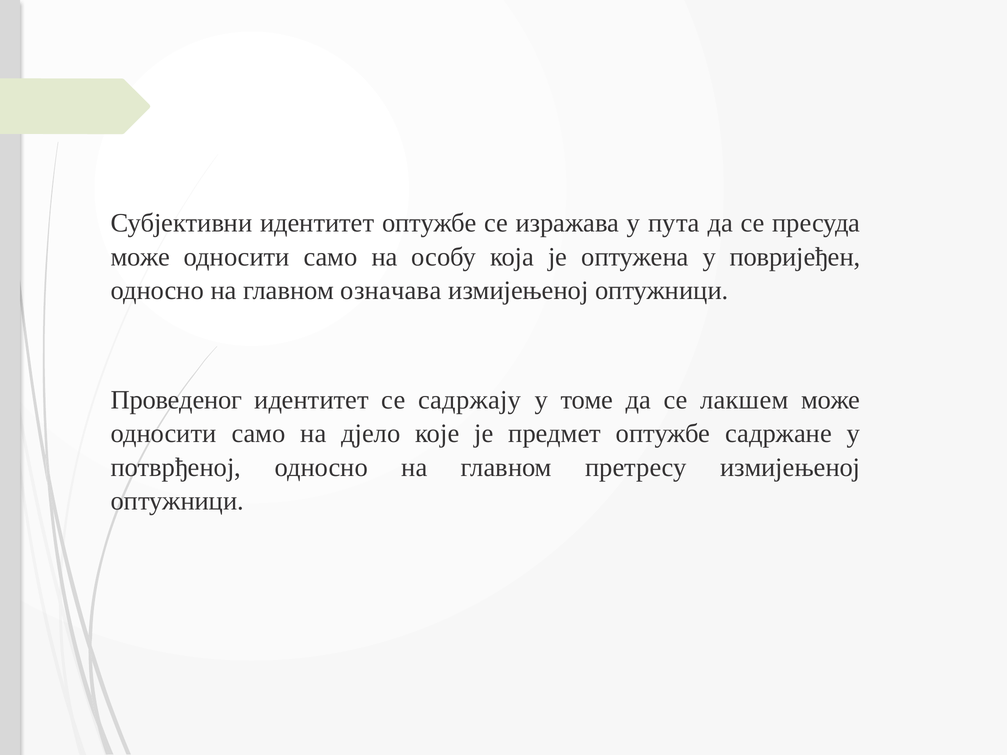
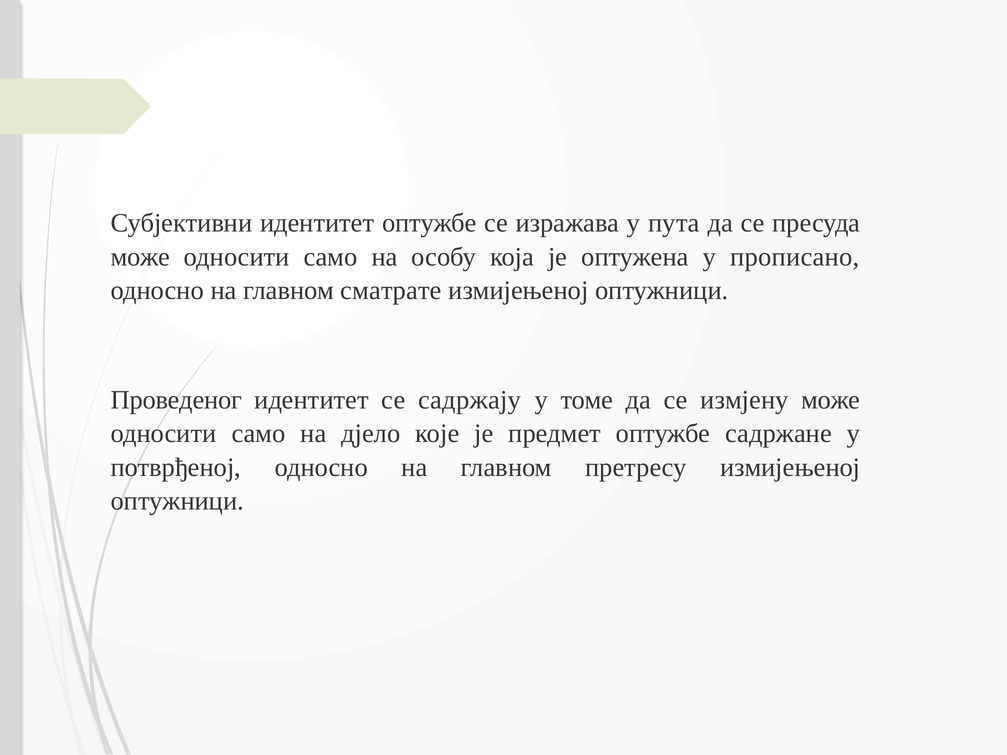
повријеђен: повријеђен -> прописано (795, 257)
означава: означава -> сматрате (391, 291)
лакшем: лакшем -> измјену (744, 400)
